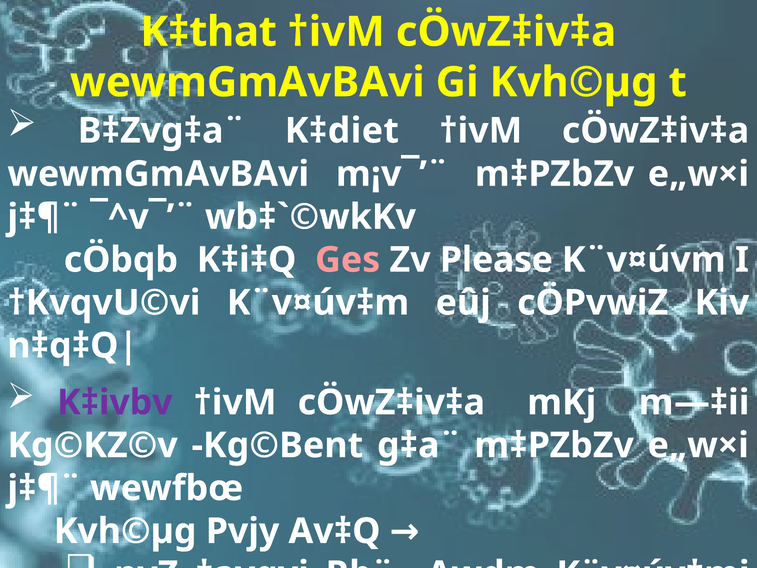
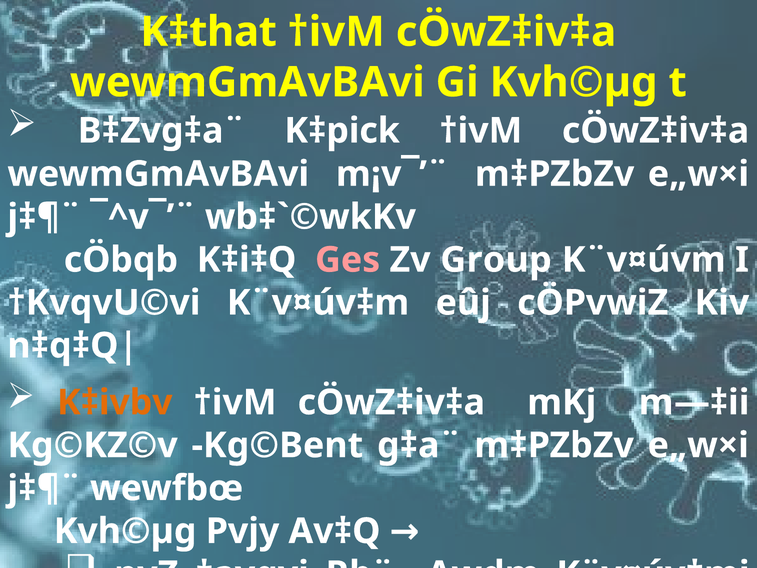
K‡diet: K‡diet -> K‡pick (342, 131)
Please: Please -> Group (496, 260)
K‡ivbv colour: purple -> orange (115, 402)
